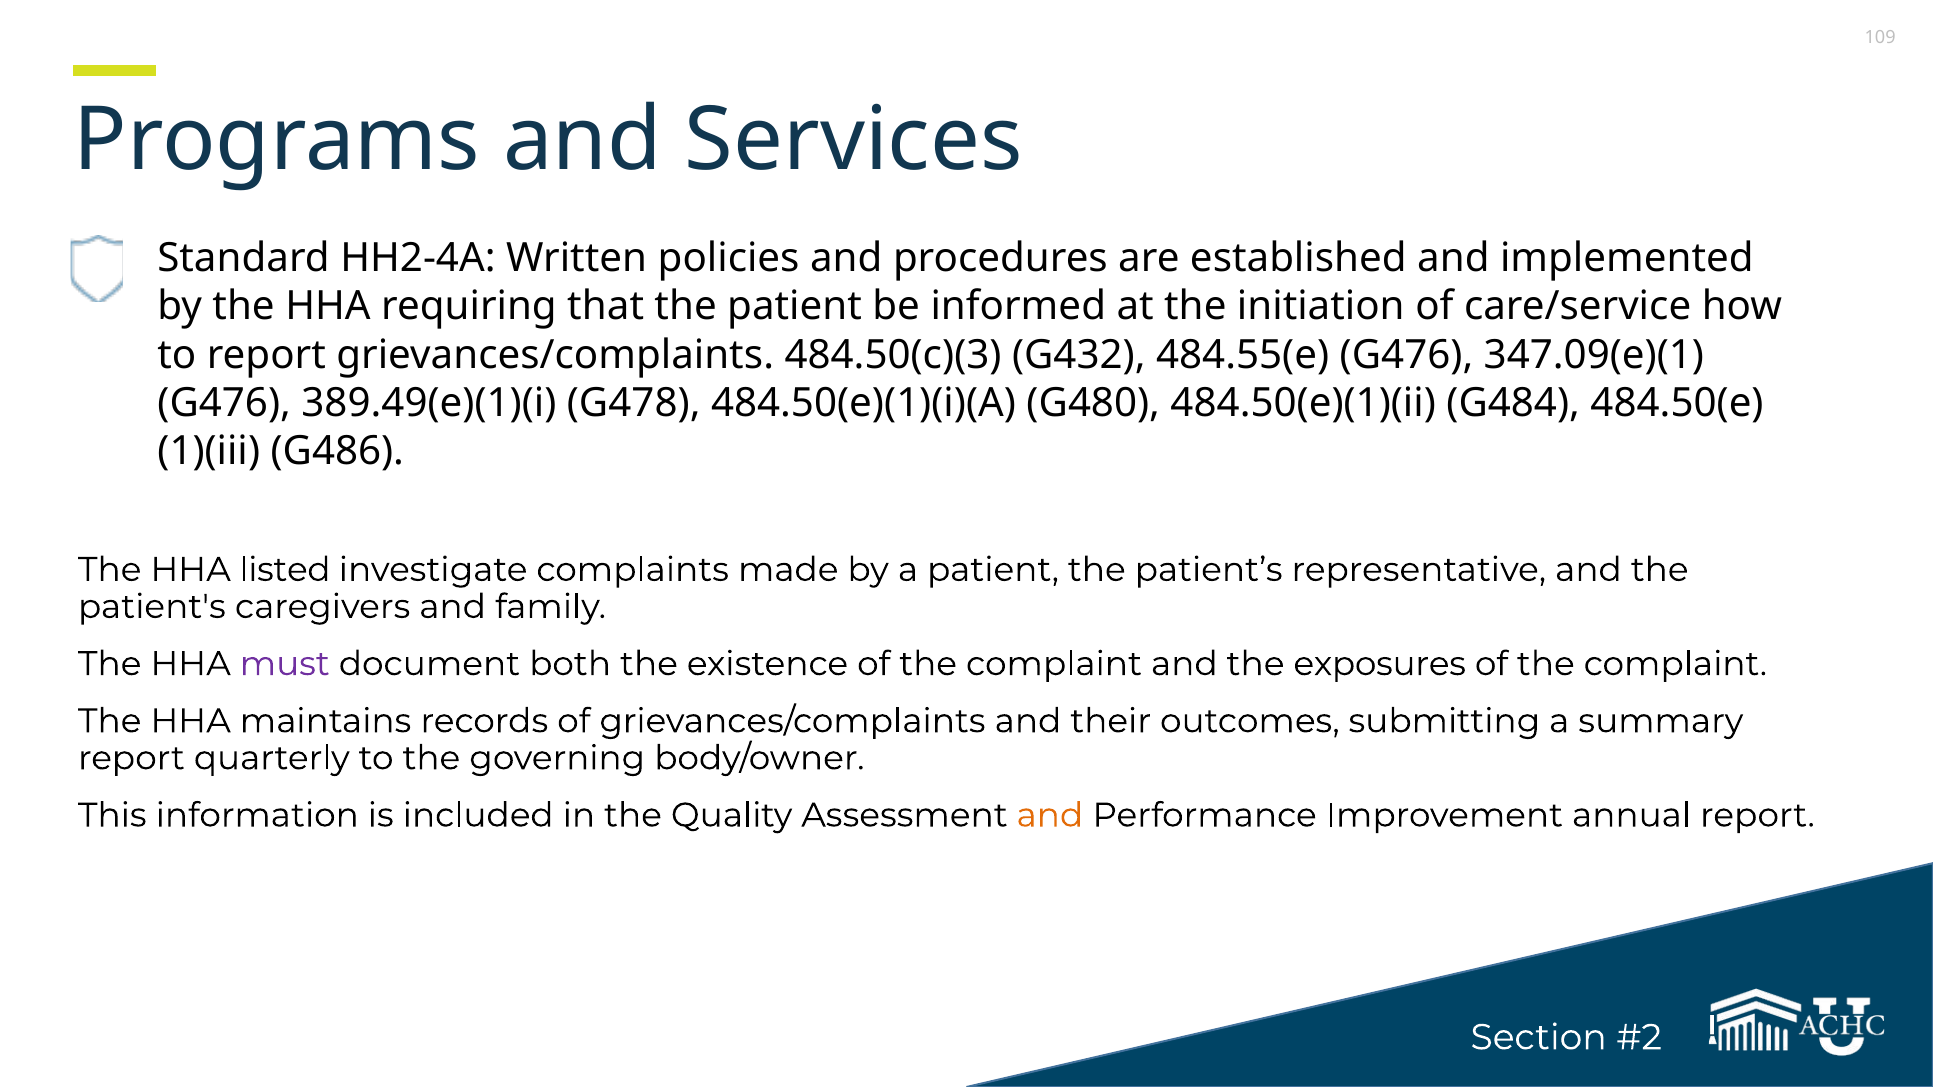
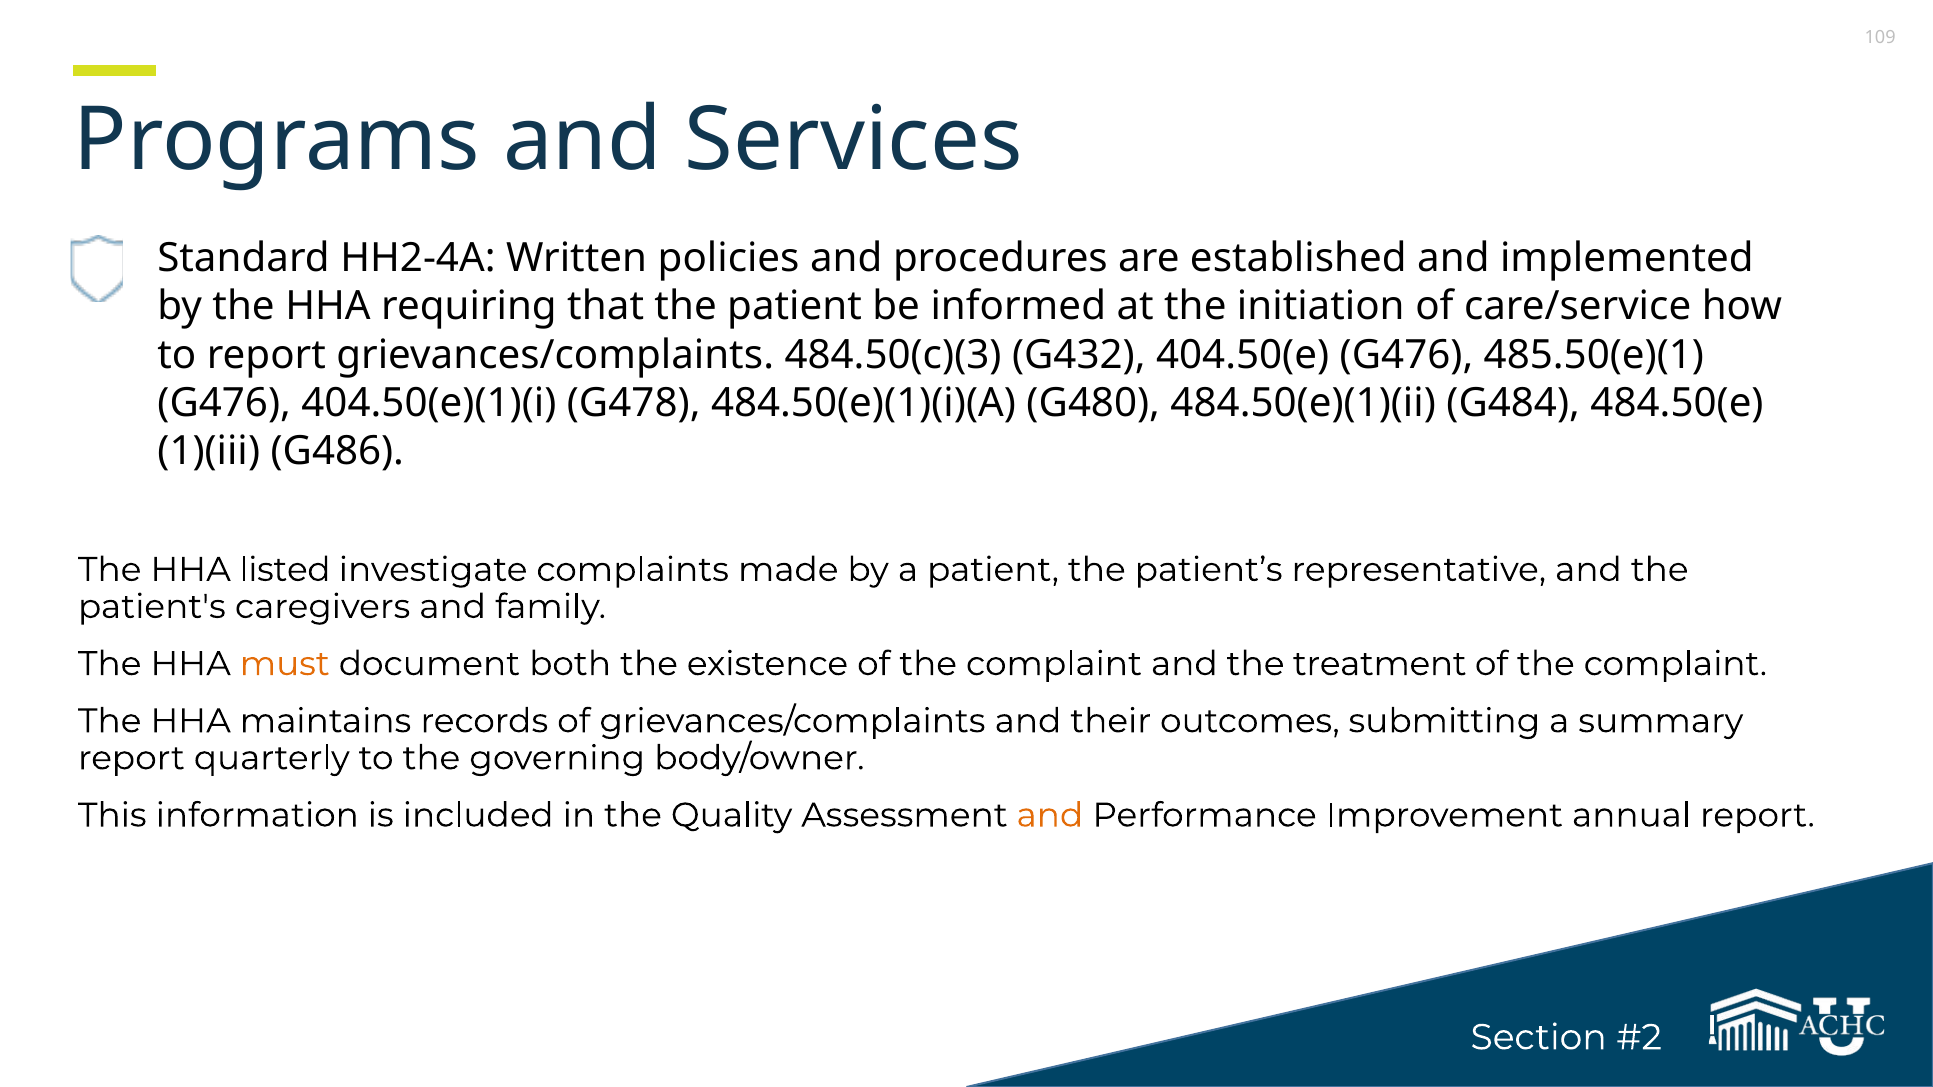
484.55(e: 484.55(e -> 404.50(e (1243, 355)
347.09(e)(1: 347.09(e)(1 -> 485.50(e)(1 (1594, 355)
389.49(e)(1)(i: 389.49(e)(1)(i -> 404.50(e)(1)(i (429, 403)
must colour: purple -> orange (285, 664)
exposures: exposures -> treatment (1380, 664)
